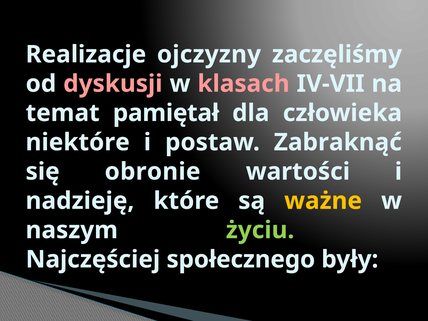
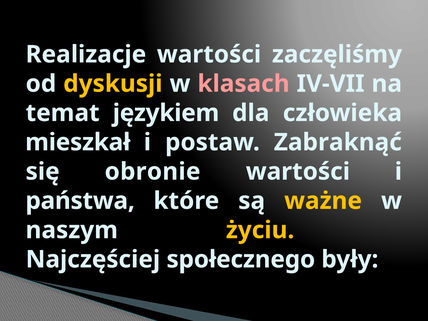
Realizacje ojczyzny: ojczyzny -> wartości (209, 54)
dyskusji colour: pink -> yellow (113, 84)
pamiętał: pamiętał -> językiem (166, 113)
niektóre: niektóre -> mieszkał (78, 142)
nadzieję: nadzieję -> państwa (80, 201)
życiu colour: light green -> yellow (260, 230)
